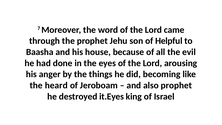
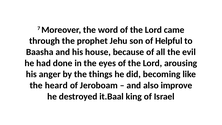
also prophet: prophet -> improve (176, 85)
it.Eyes: it.Eyes -> it.Baal (112, 96)
